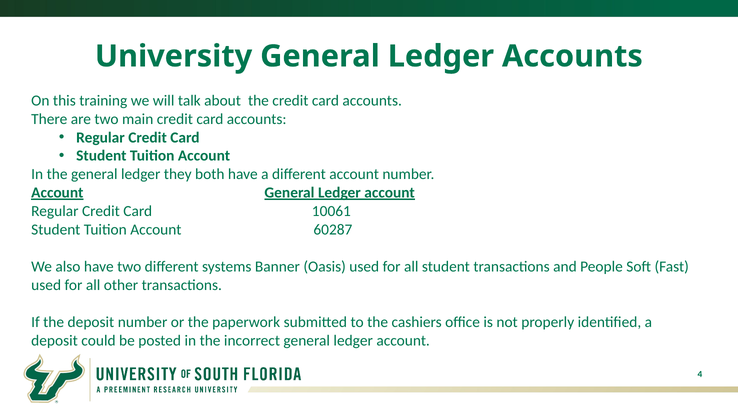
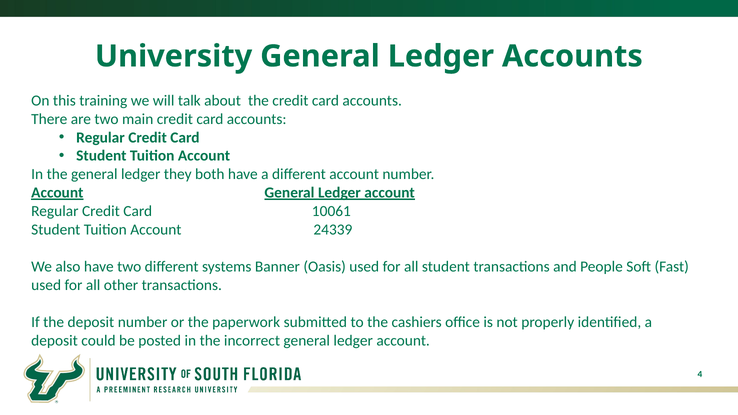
60287: 60287 -> 24339 (333, 230)
